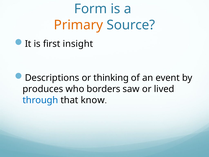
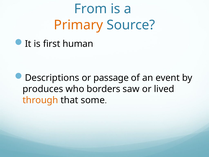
Form: Form -> From (91, 9)
insight: insight -> human (78, 44)
thinking: thinking -> passage (111, 78)
through colour: blue -> orange (40, 100)
know: know -> some (93, 100)
